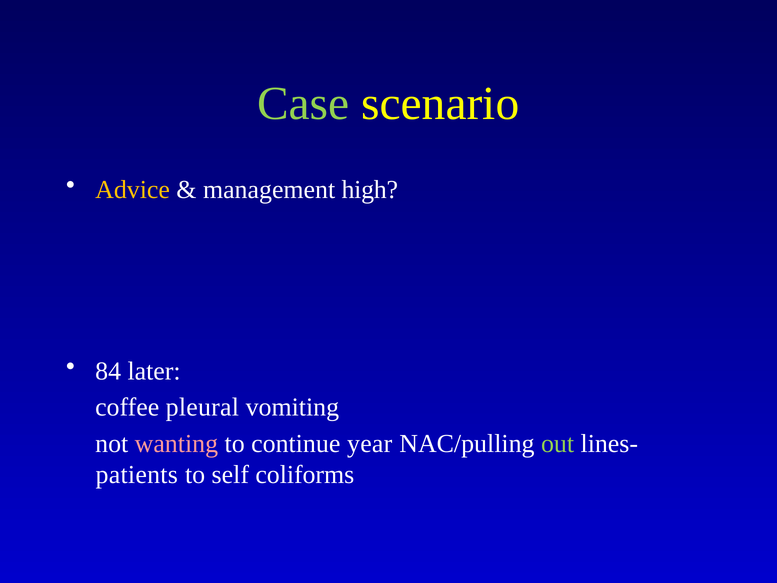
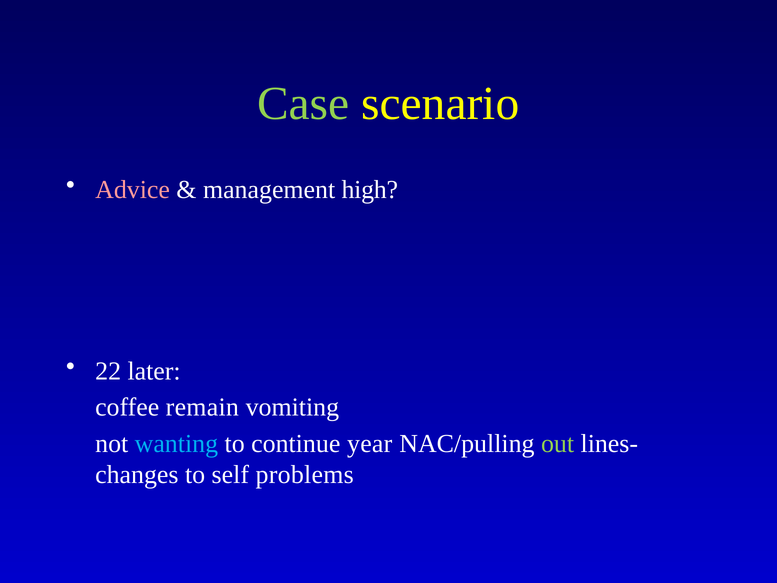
Advice colour: yellow -> pink (133, 190)
84: 84 -> 22 (108, 371)
pleural: pleural -> remain (202, 407)
wanting colour: pink -> light blue (176, 443)
patients: patients -> changes (137, 474)
coliforms: coliforms -> problems (305, 474)
